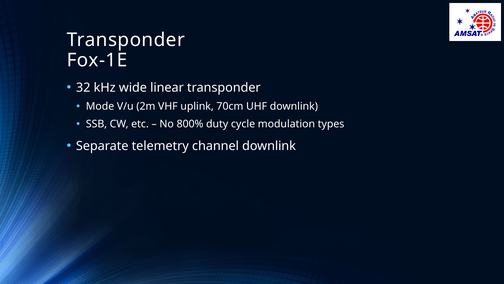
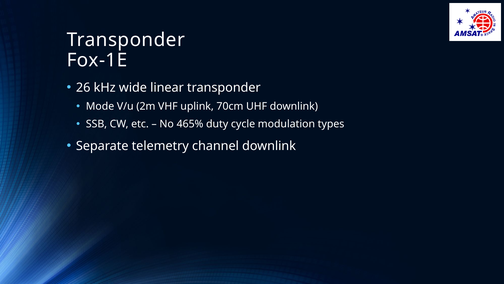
32: 32 -> 26 (83, 87)
800%: 800% -> 465% (190, 124)
